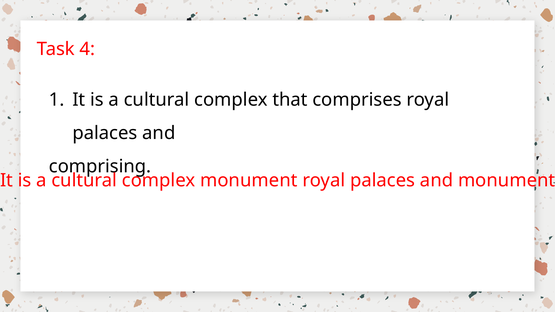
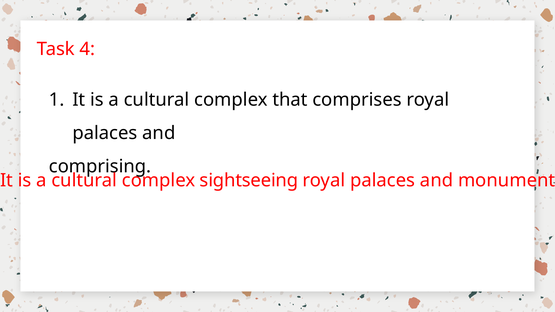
complex monument: monument -> sightseeing (249, 181)
